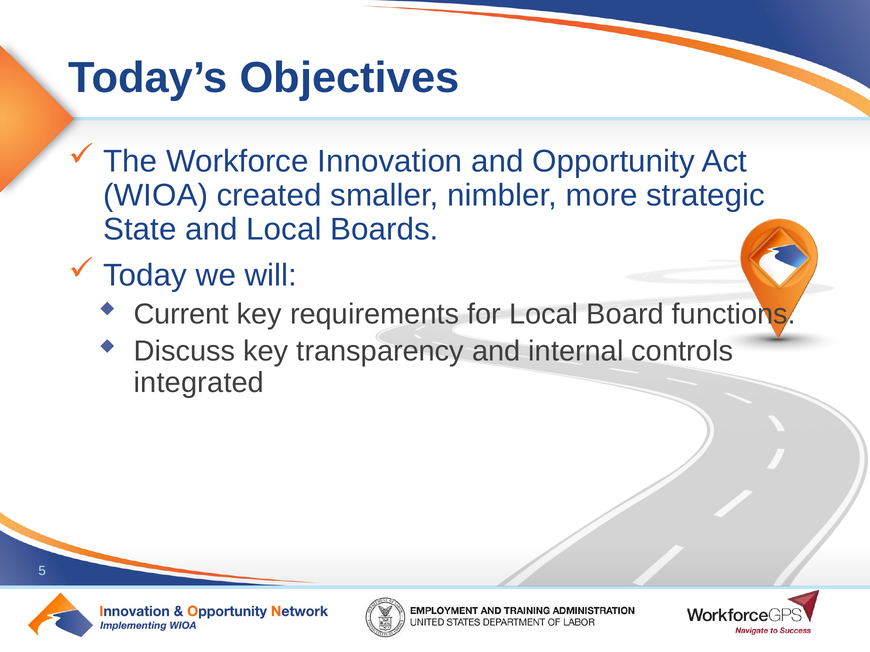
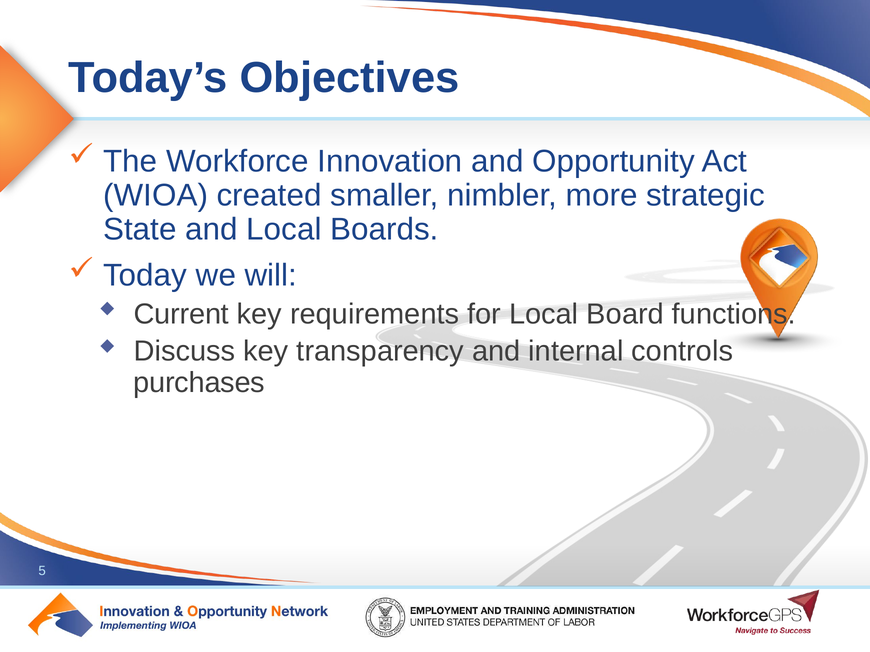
integrated: integrated -> purchases (199, 383)
